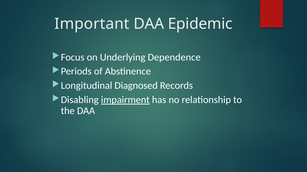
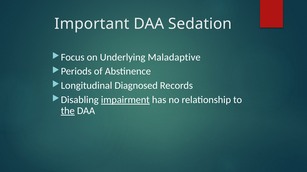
Epidemic: Epidemic -> Sedation (200, 24)
Dependence: Dependence -> Maladaptive (174, 57)
the underline: none -> present (68, 111)
